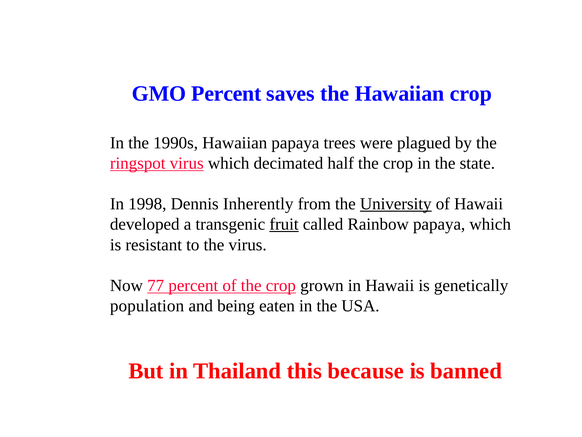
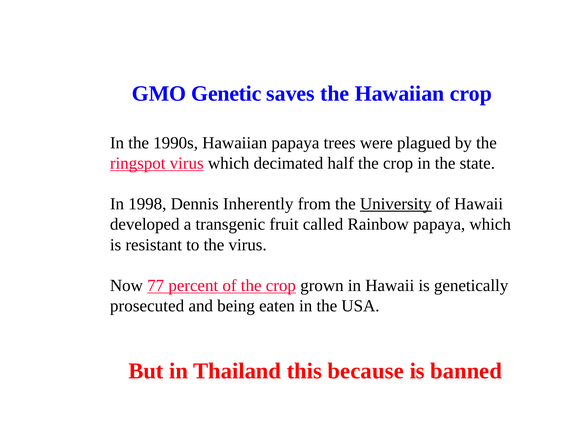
GMO Percent: Percent -> Genetic (226, 93)
fruit underline: present -> none (284, 224)
population: population -> prosecuted (147, 306)
